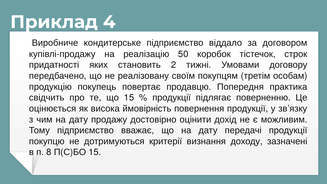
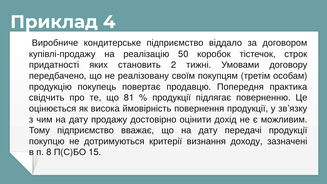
15: 15 -> 81 (129, 98)
